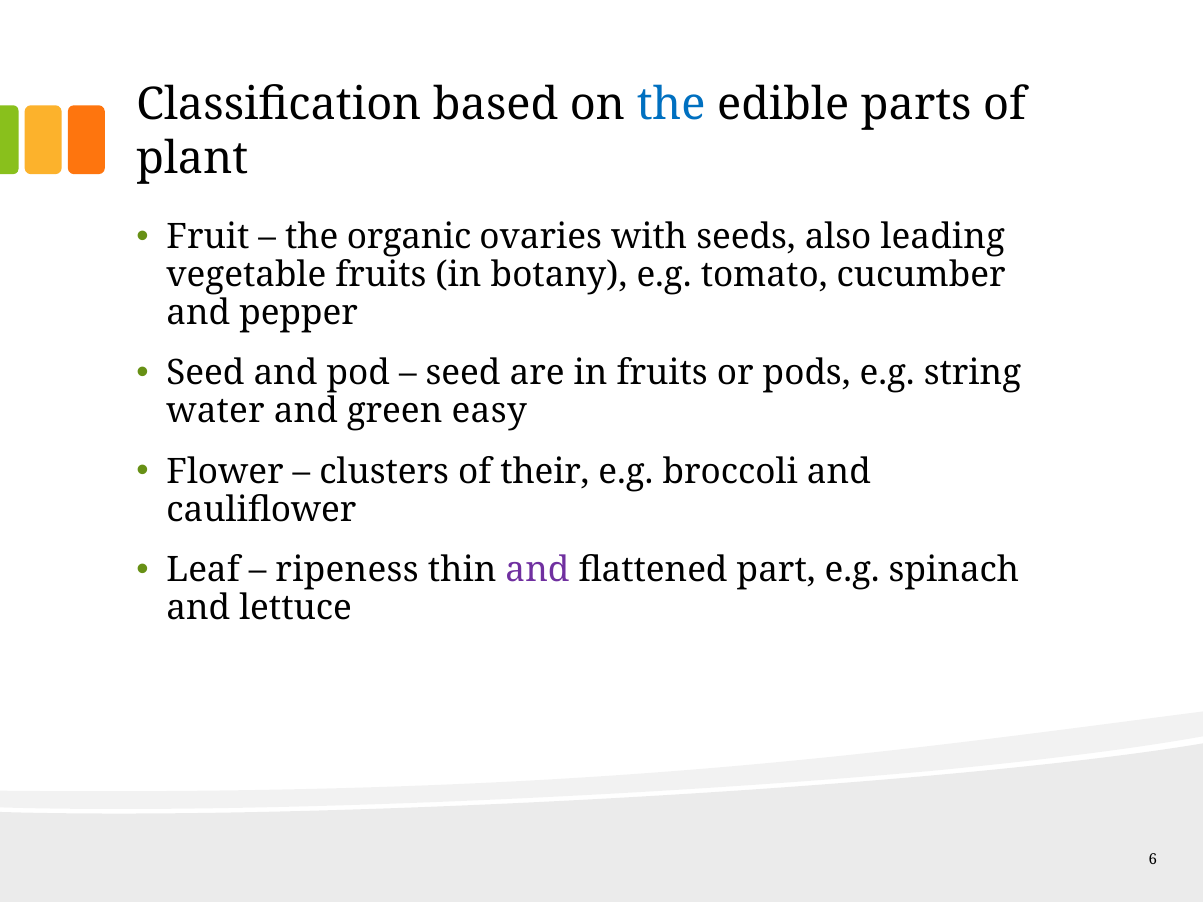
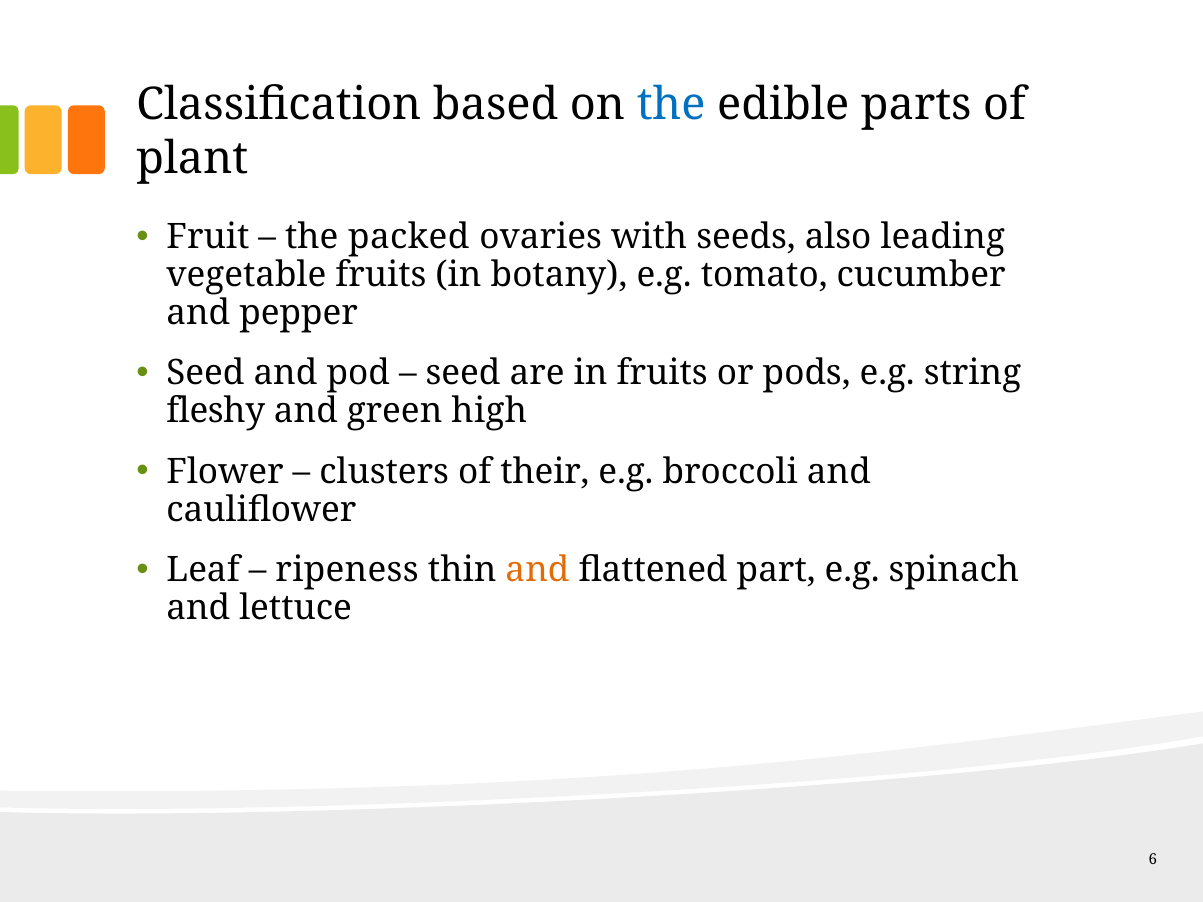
organic: organic -> packed (409, 237)
water: water -> fleshy (216, 411)
easy: easy -> high (489, 411)
and colour: purple -> orange (537, 570)
